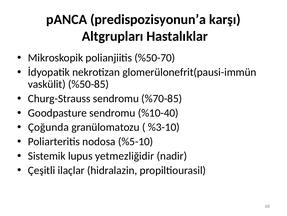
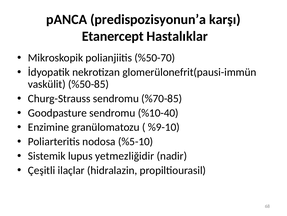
Altgrupları: Altgrupları -> Etanercept (113, 36)
Çoğunda: Çoğunda -> Enzimine (48, 127)
%3-10: %3-10 -> %9-10 (164, 127)
